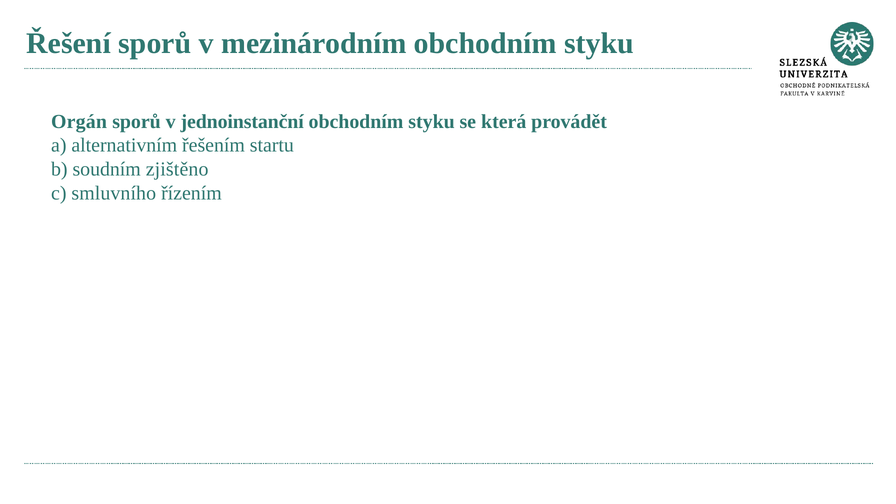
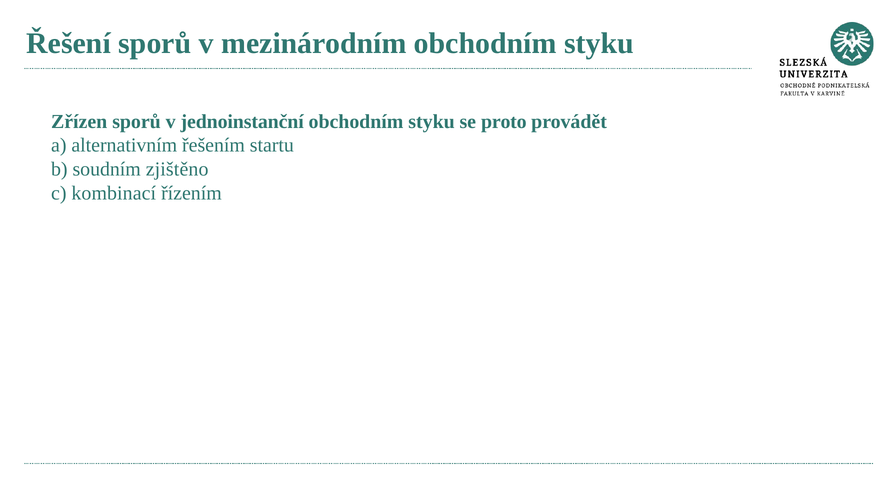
Orgán: Orgán -> Zřízen (79, 122)
která: která -> proto (504, 122)
smluvního: smluvního -> kombinací (114, 193)
